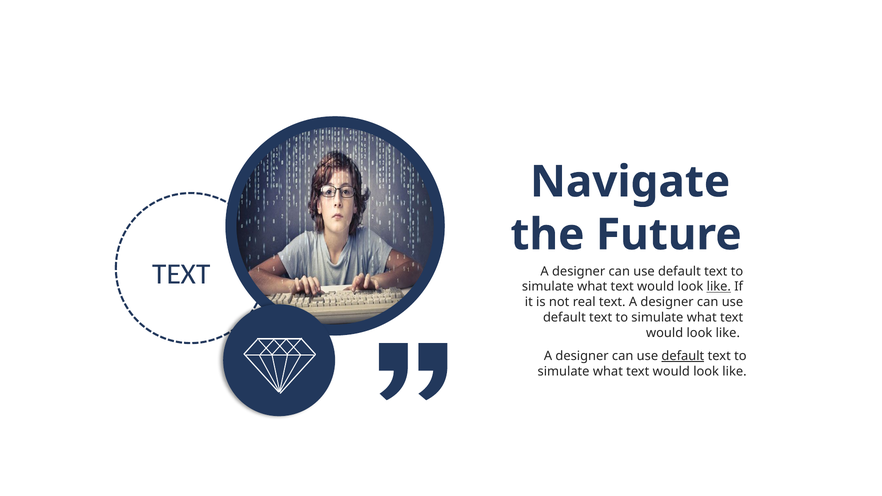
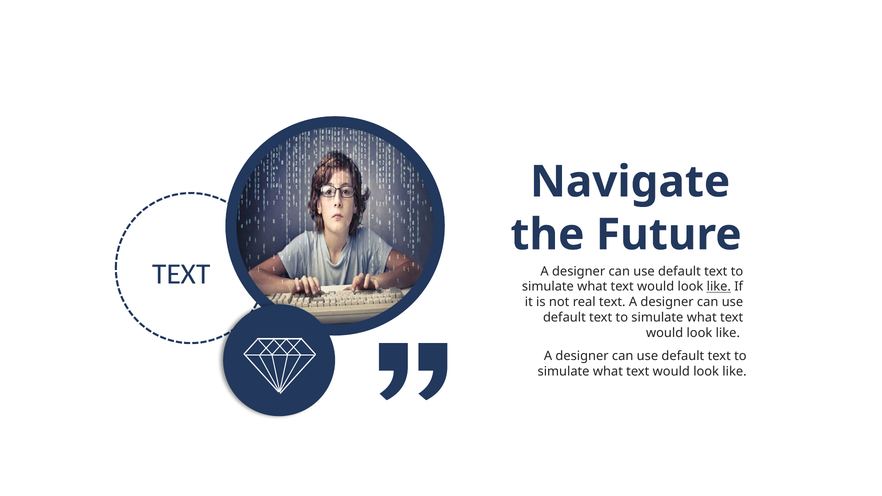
default underline: present -> none (683, 356)
